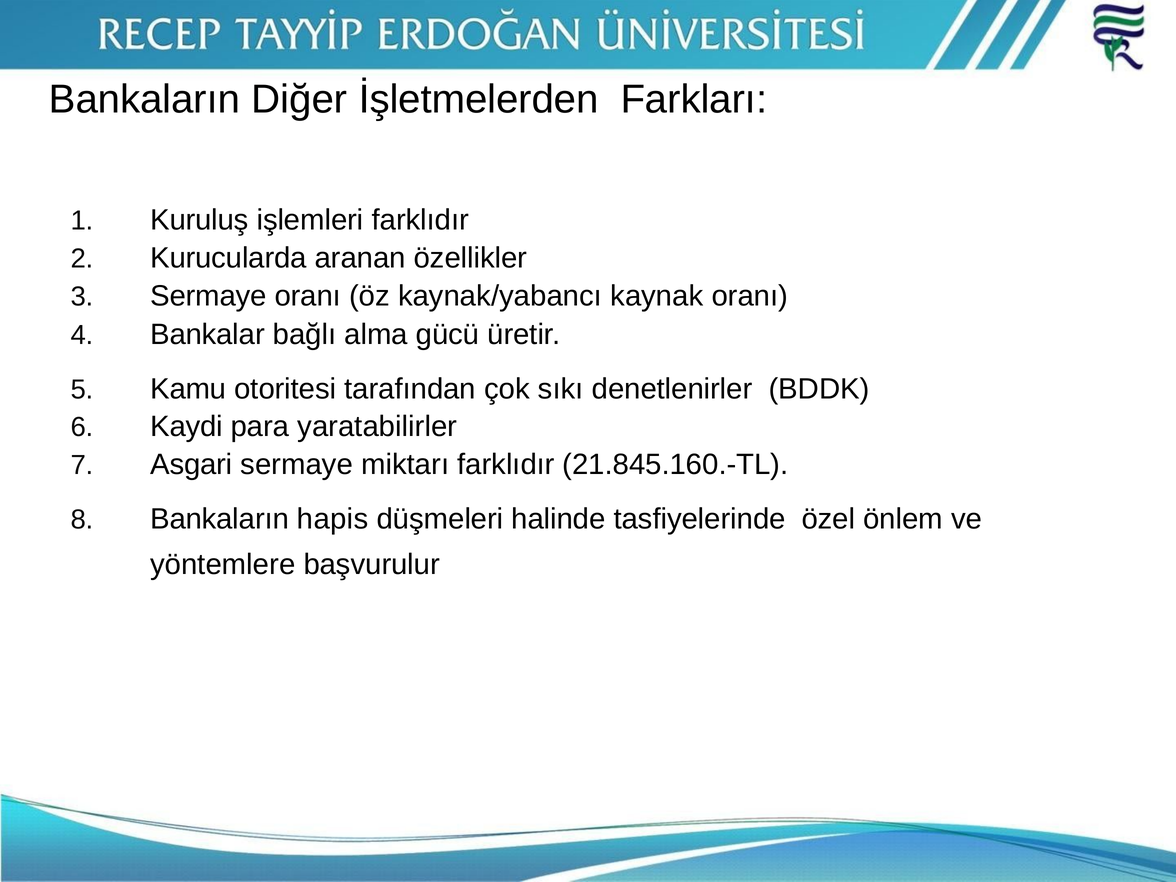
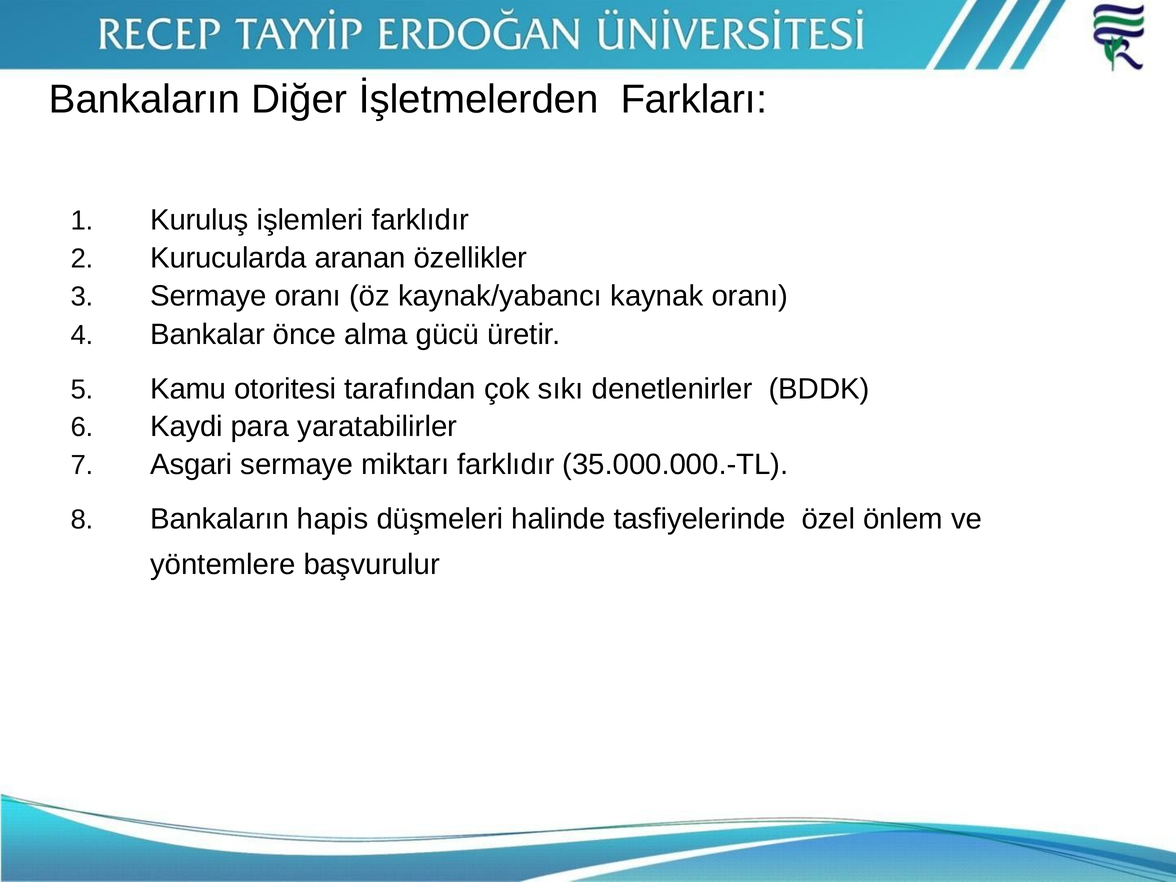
bağlı: bağlı -> önce (305, 334)
21.845.160.-TL: 21.845.160.-TL -> 35.000.000.-TL (675, 465)
